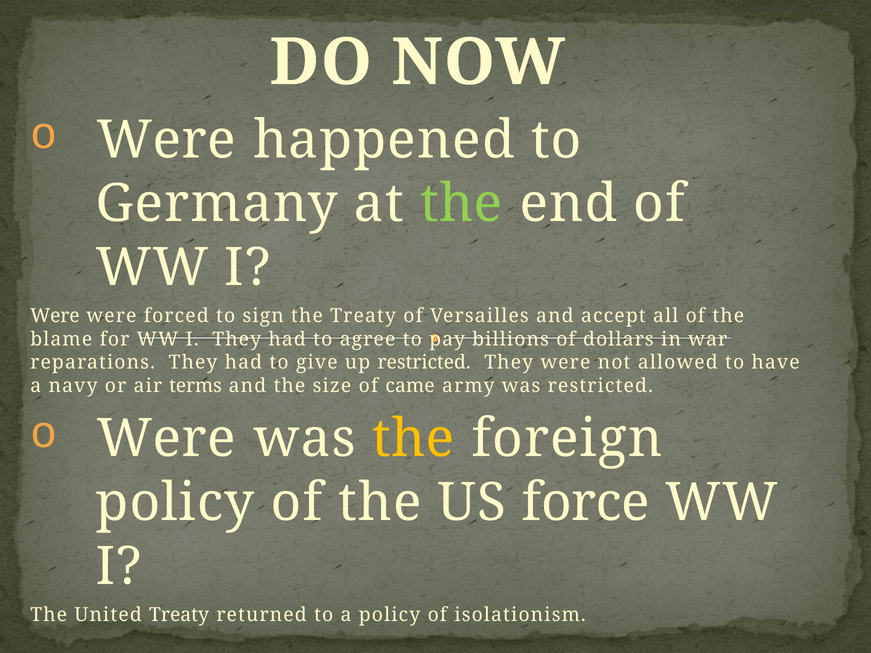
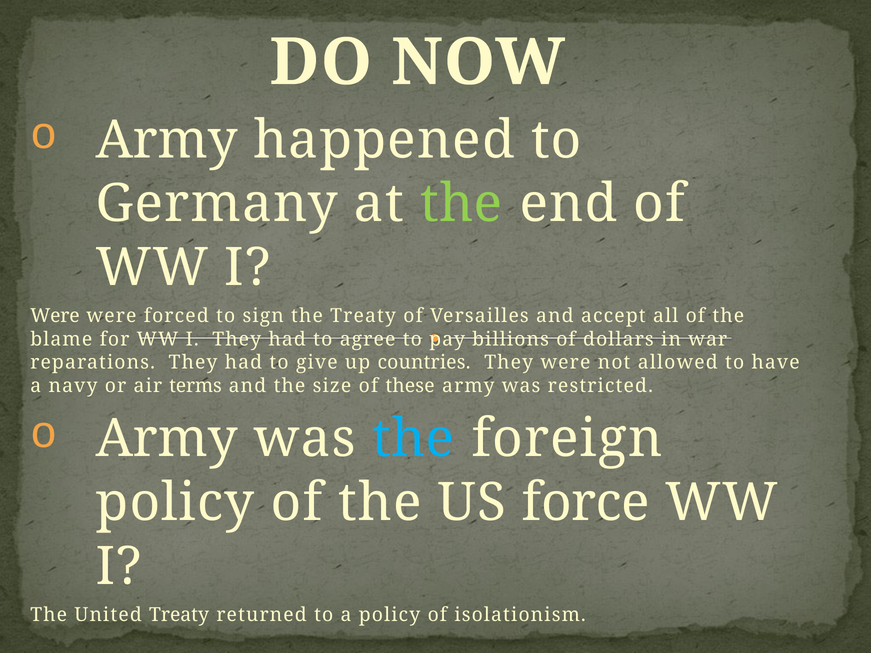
Were: Were -> Army (167, 140)
up restricted: restricted -> countries (424, 363)
came: came -> these (410, 386)
Were: Were -> Army (167, 439)
the colour: yellow -> light blue (413, 439)
